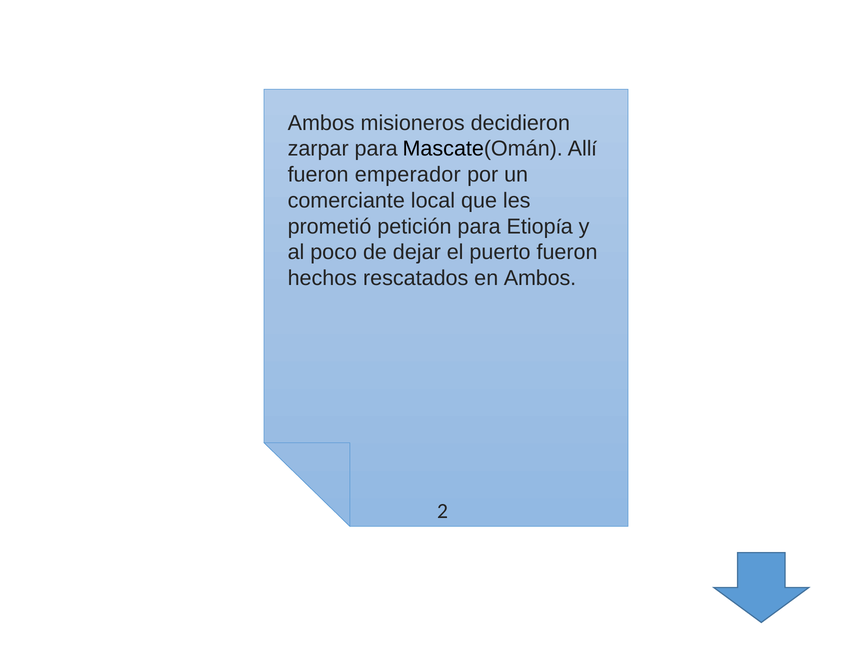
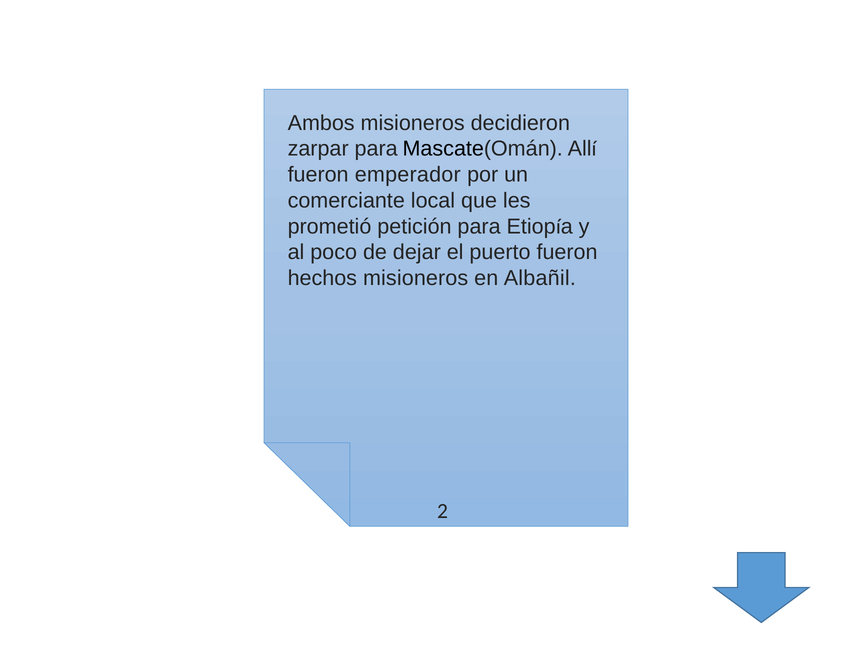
hechos rescatados: rescatados -> misioneros (416, 278)
en Ambos: Ambos -> Albañil (540, 278)
